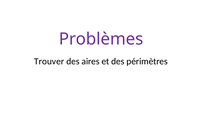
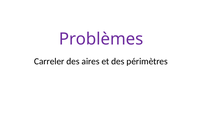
Trouver: Trouver -> Carreler (49, 61)
